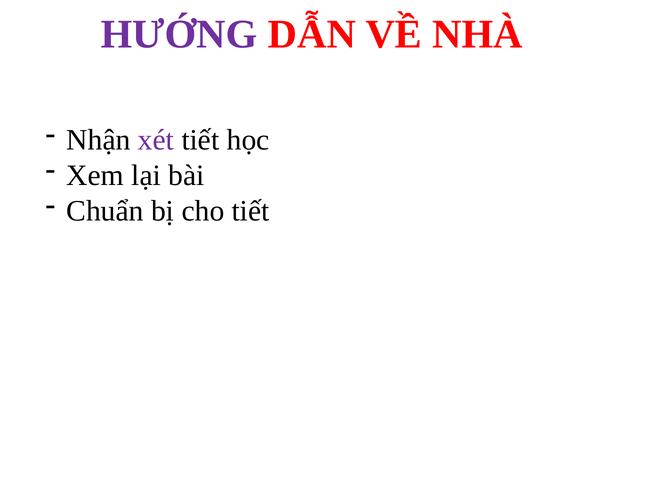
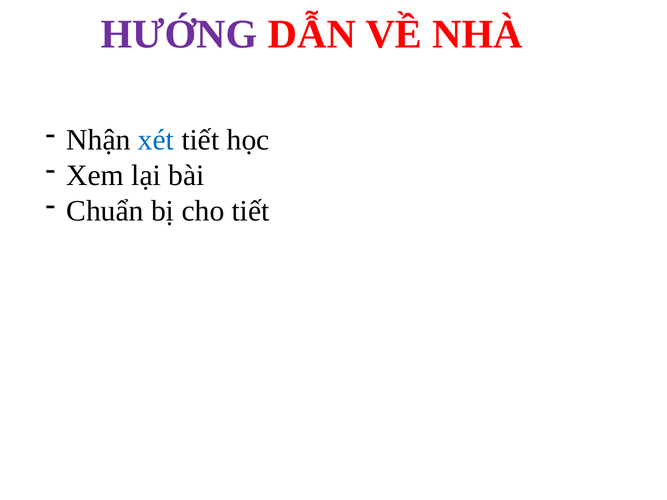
xét colour: purple -> blue (156, 140)
